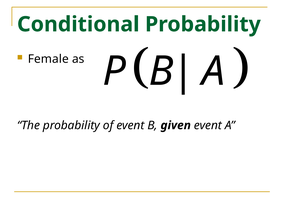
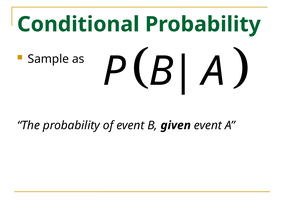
Female: Female -> Sample (48, 59)
